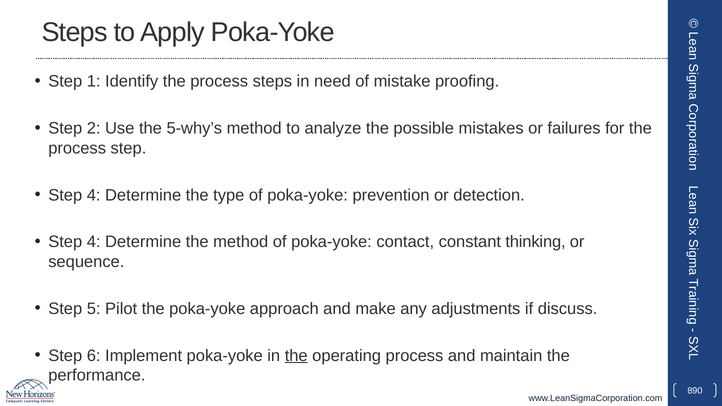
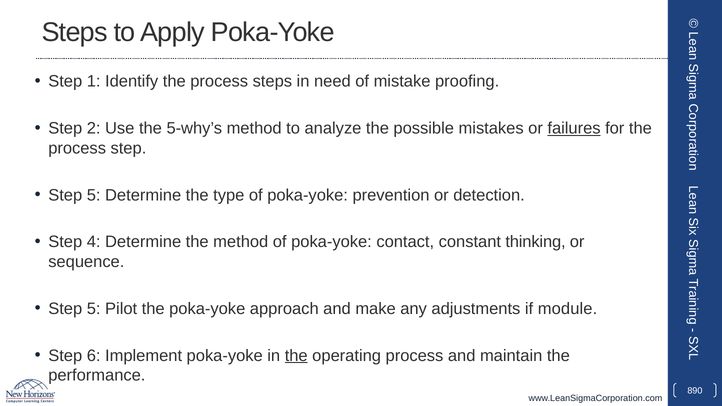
failures underline: none -> present (574, 128)
4: 4 -> 5 (94, 195)
discuss: discuss -> module (567, 309)
